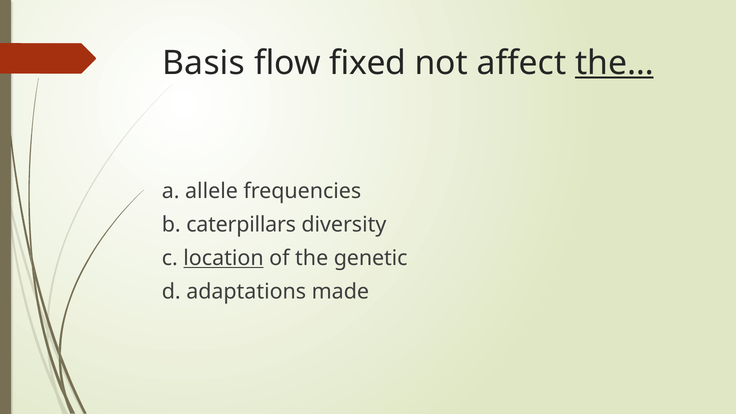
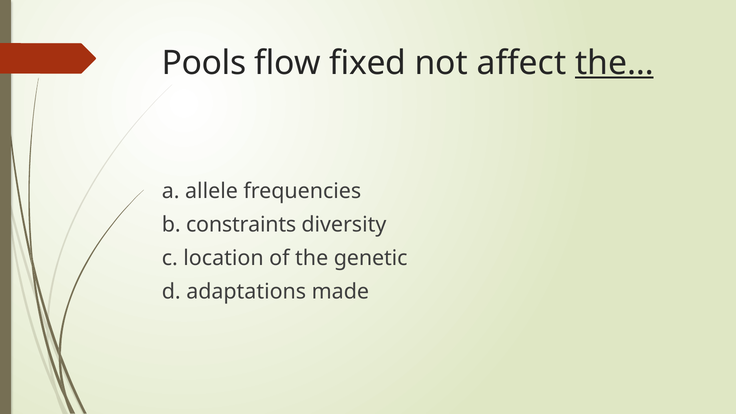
Basis: Basis -> Pools (204, 63)
caterpillars: caterpillars -> constraints (241, 225)
location underline: present -> none (223, 258)
